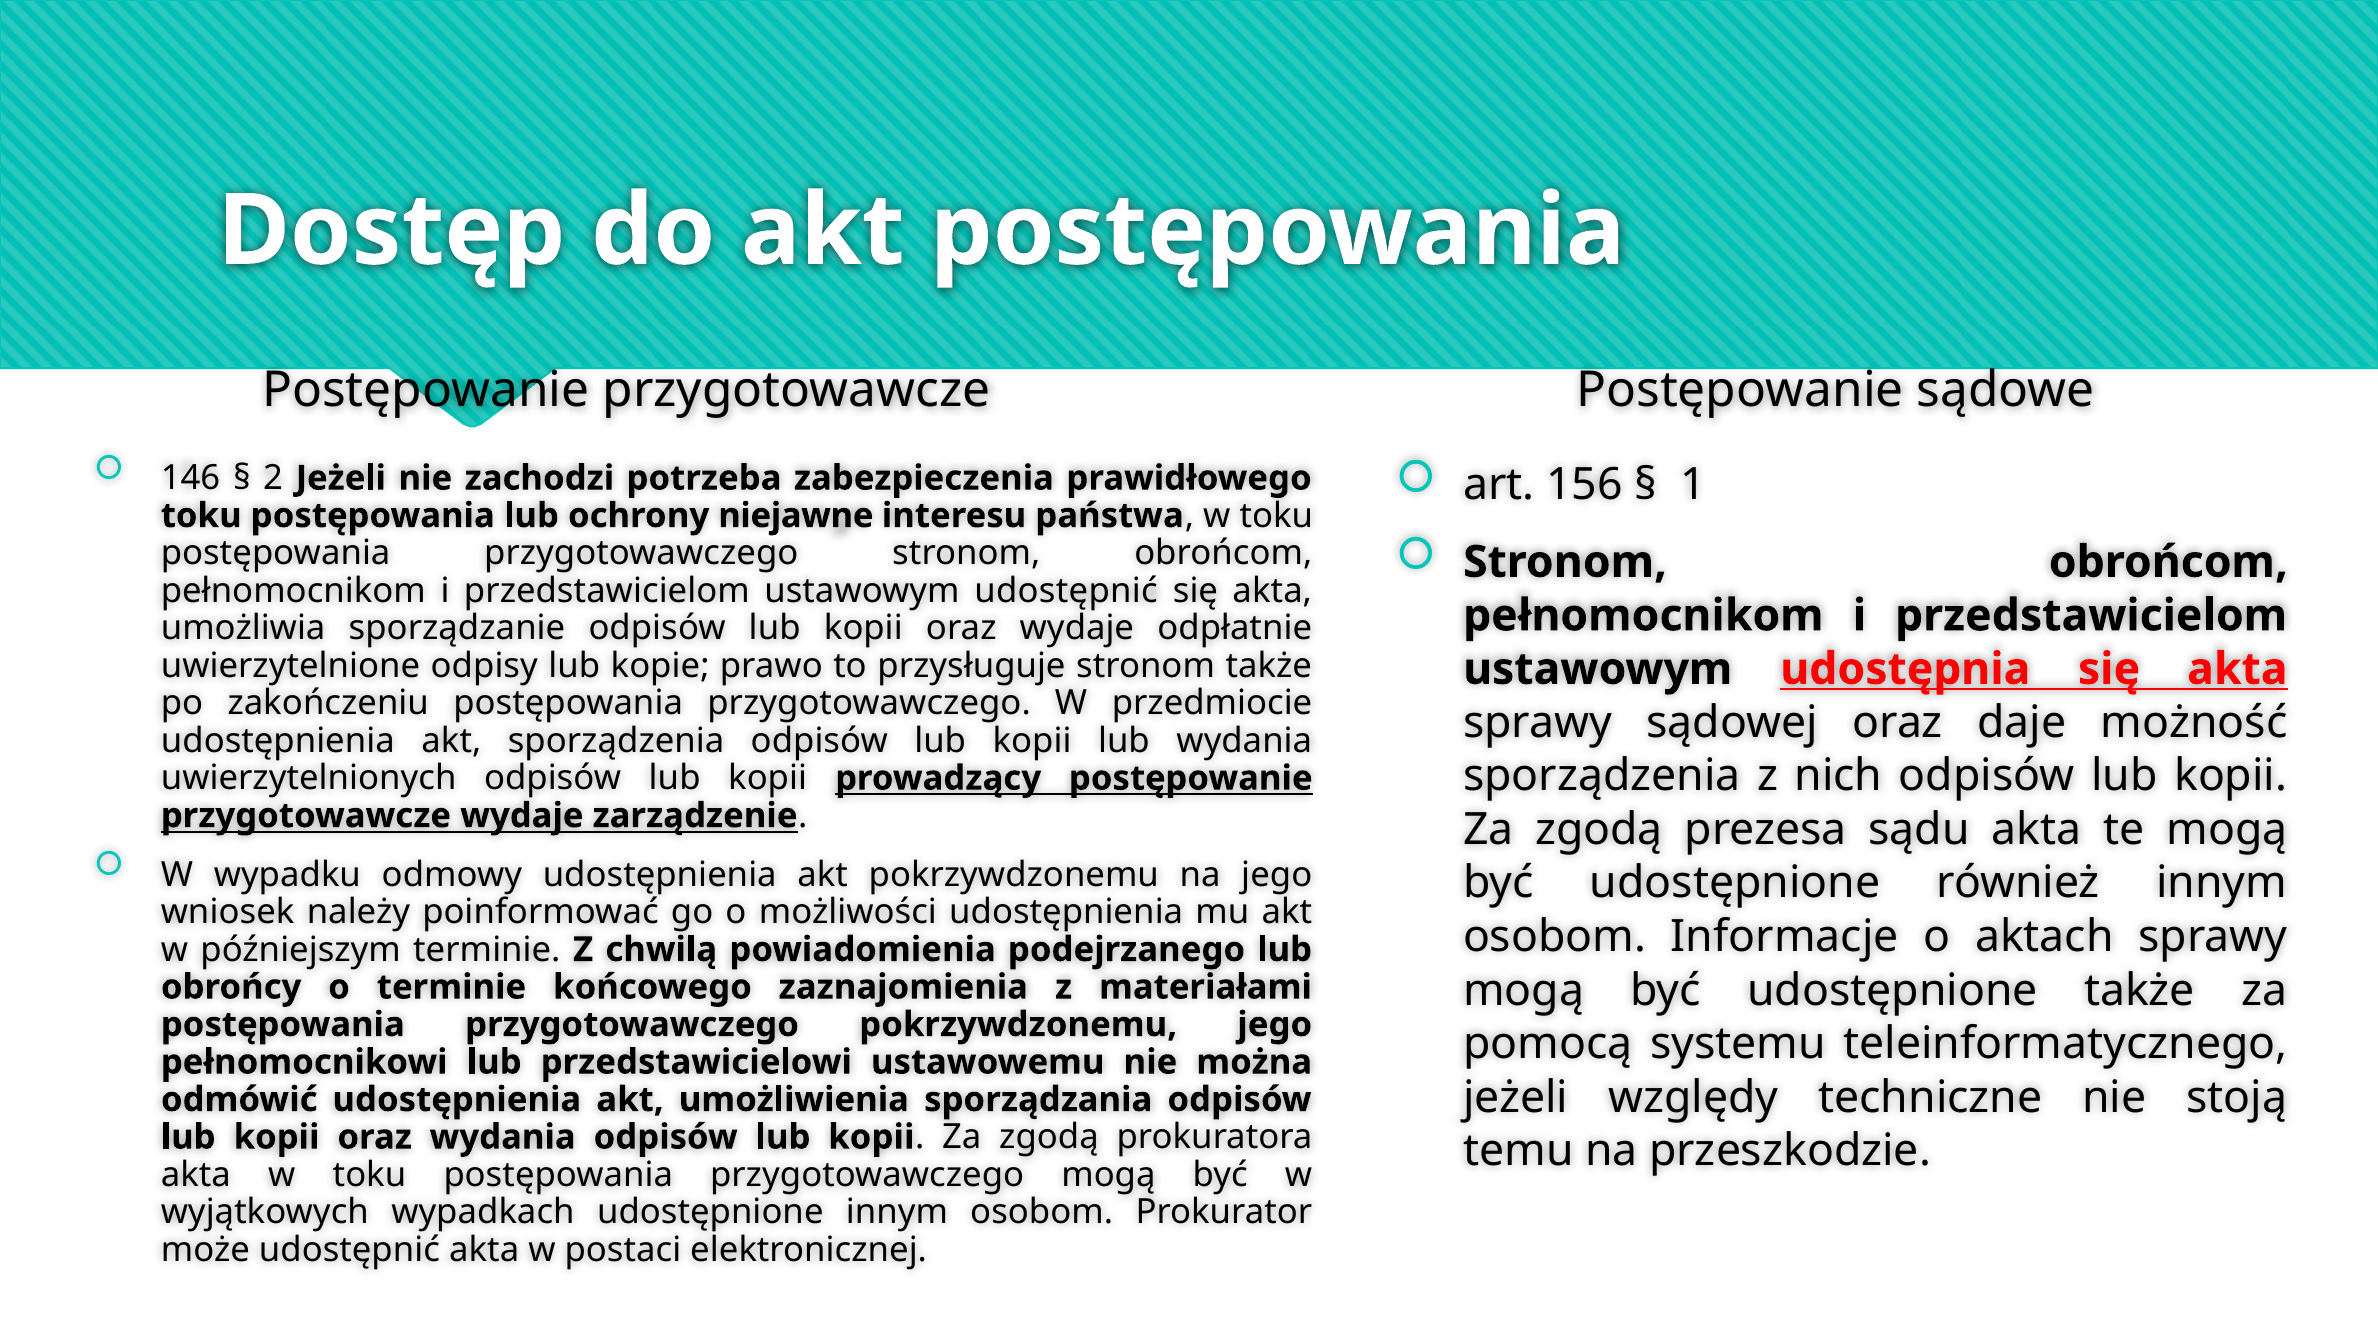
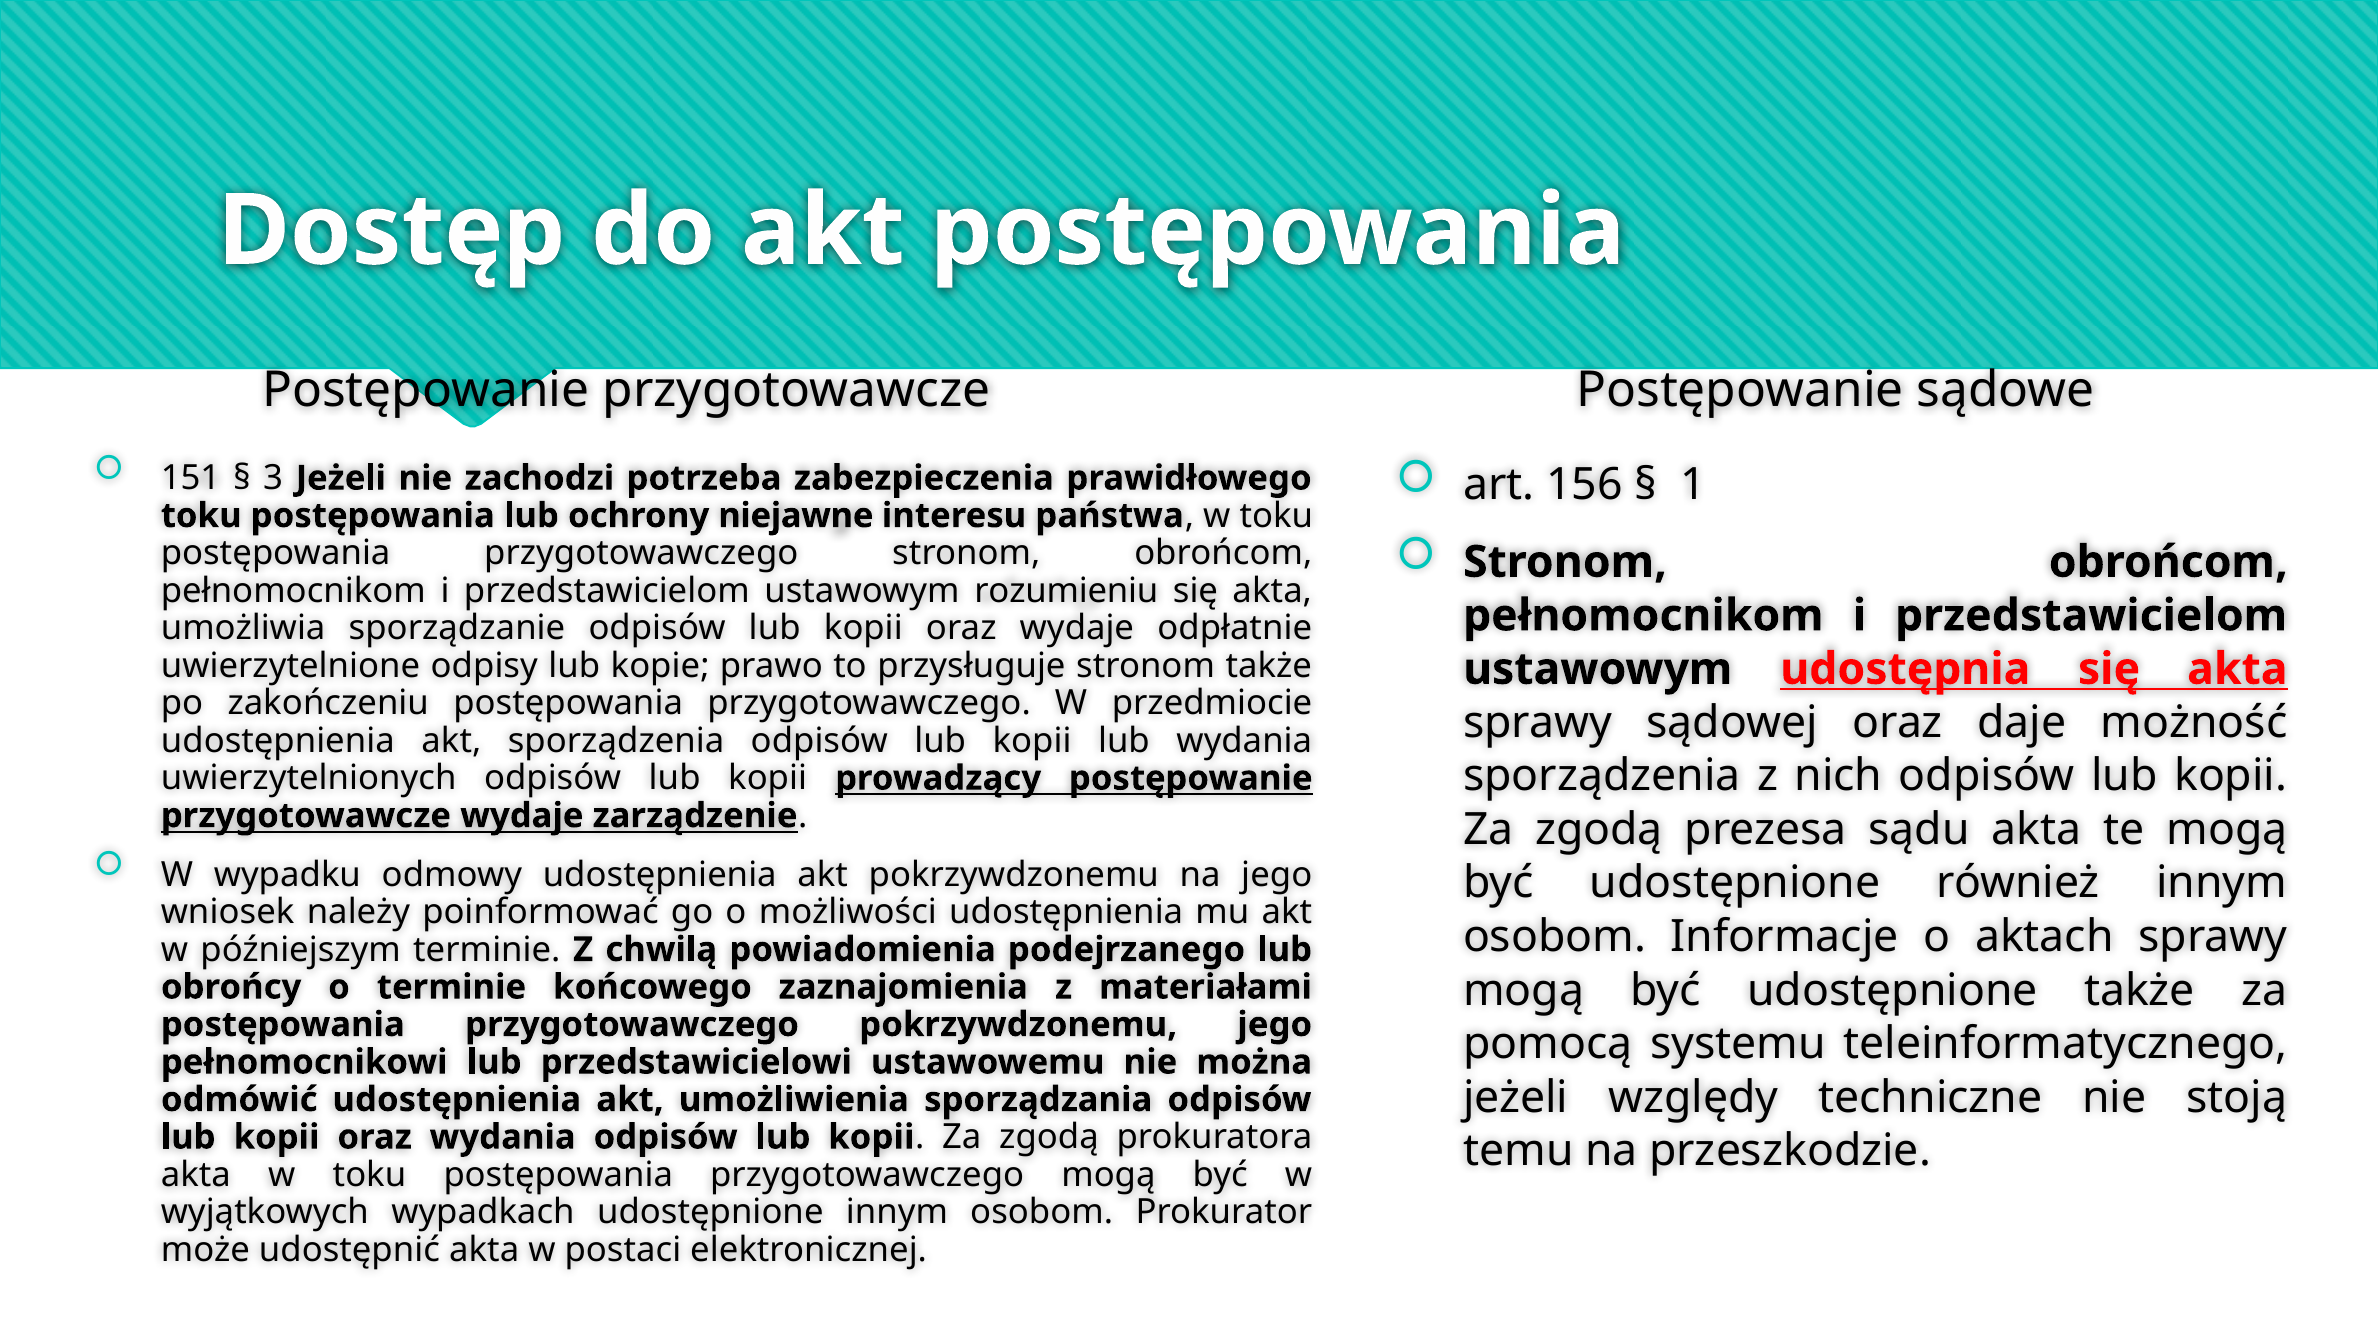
146: 146 -> 151 (191, 478)
2: 2 -> 3 (273, 478)
ustawowym udostępnić: udostępnić -> rozumieniu (1066, 591)
